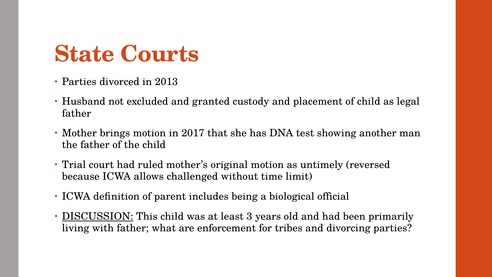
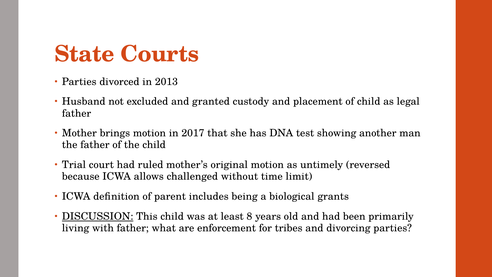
official: official -> grants (333, 196)
3: 3 -> 8 (249, 216)
